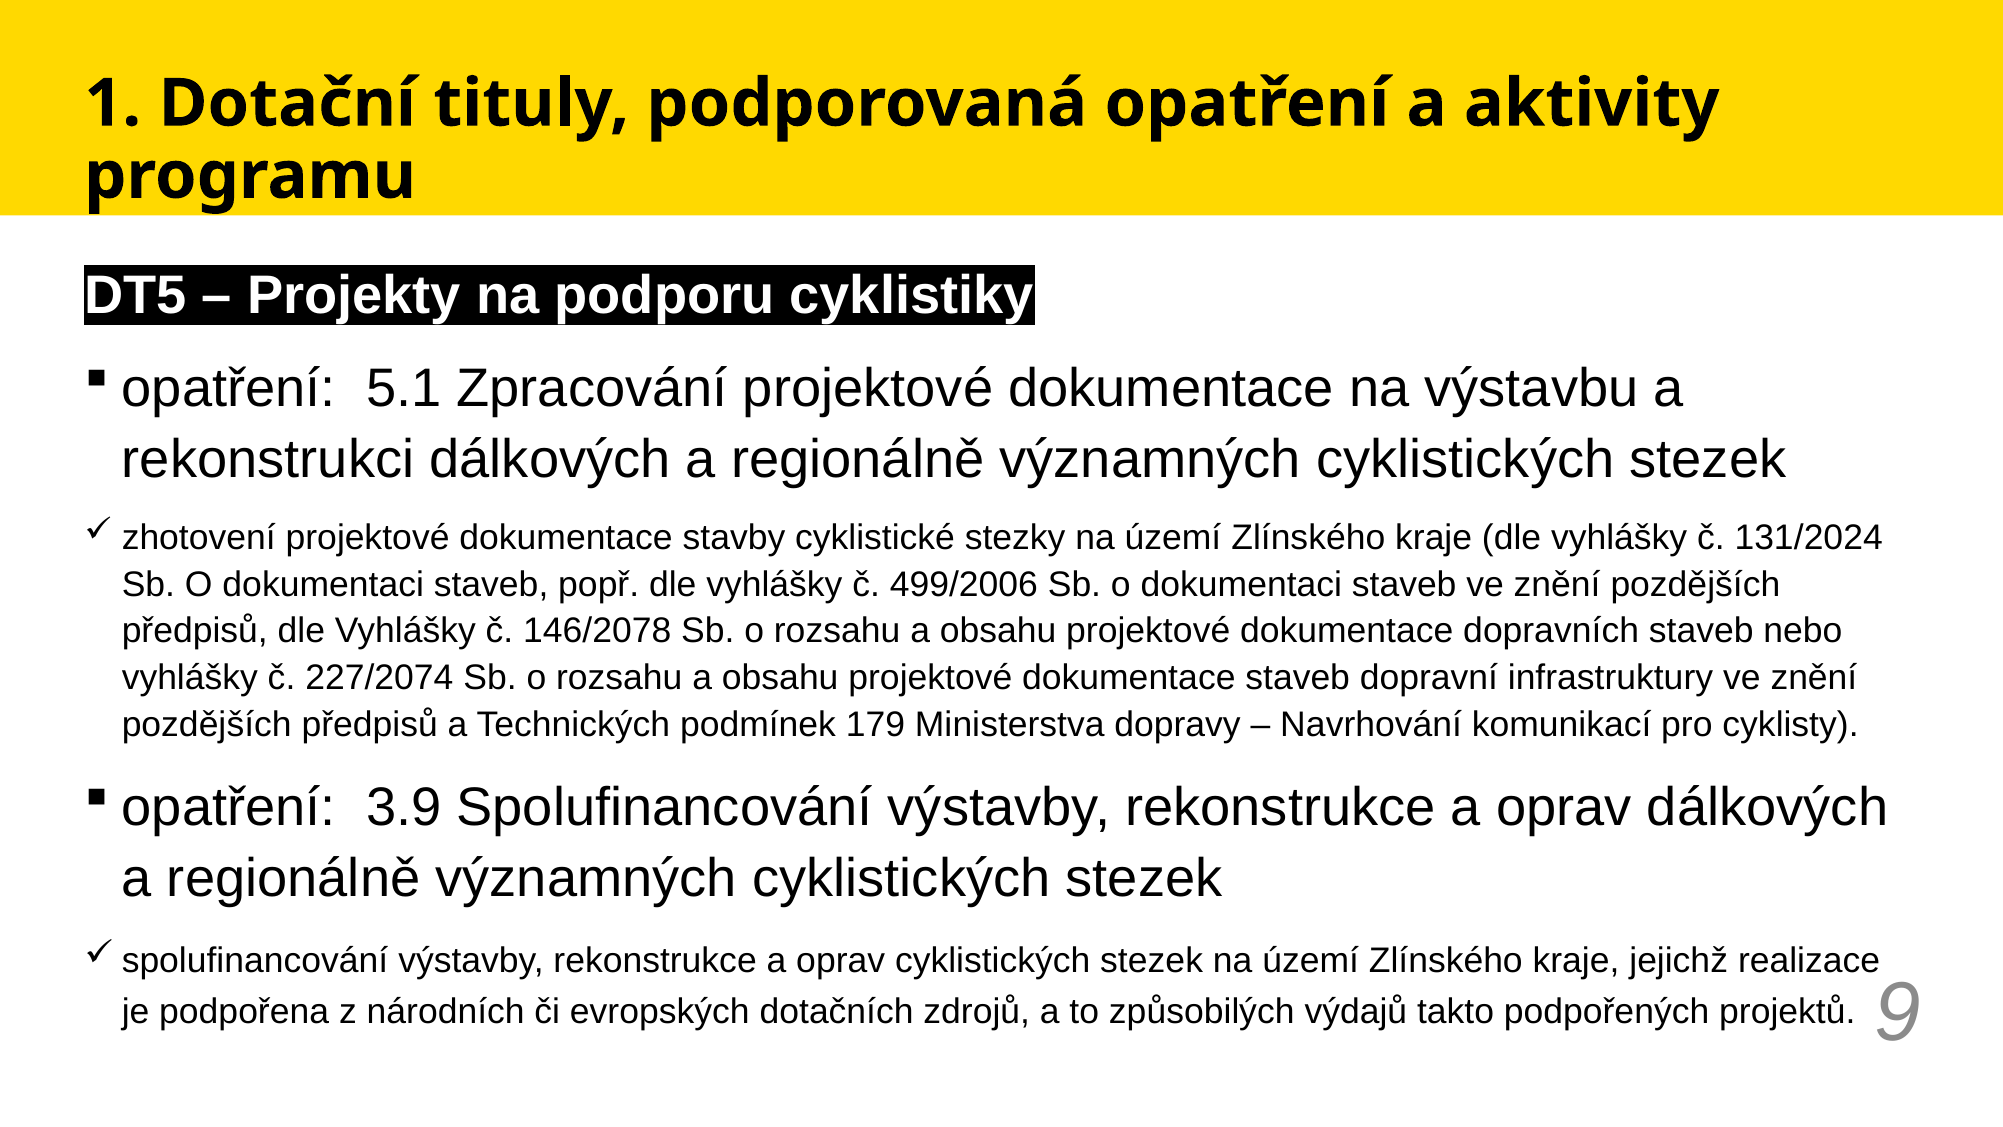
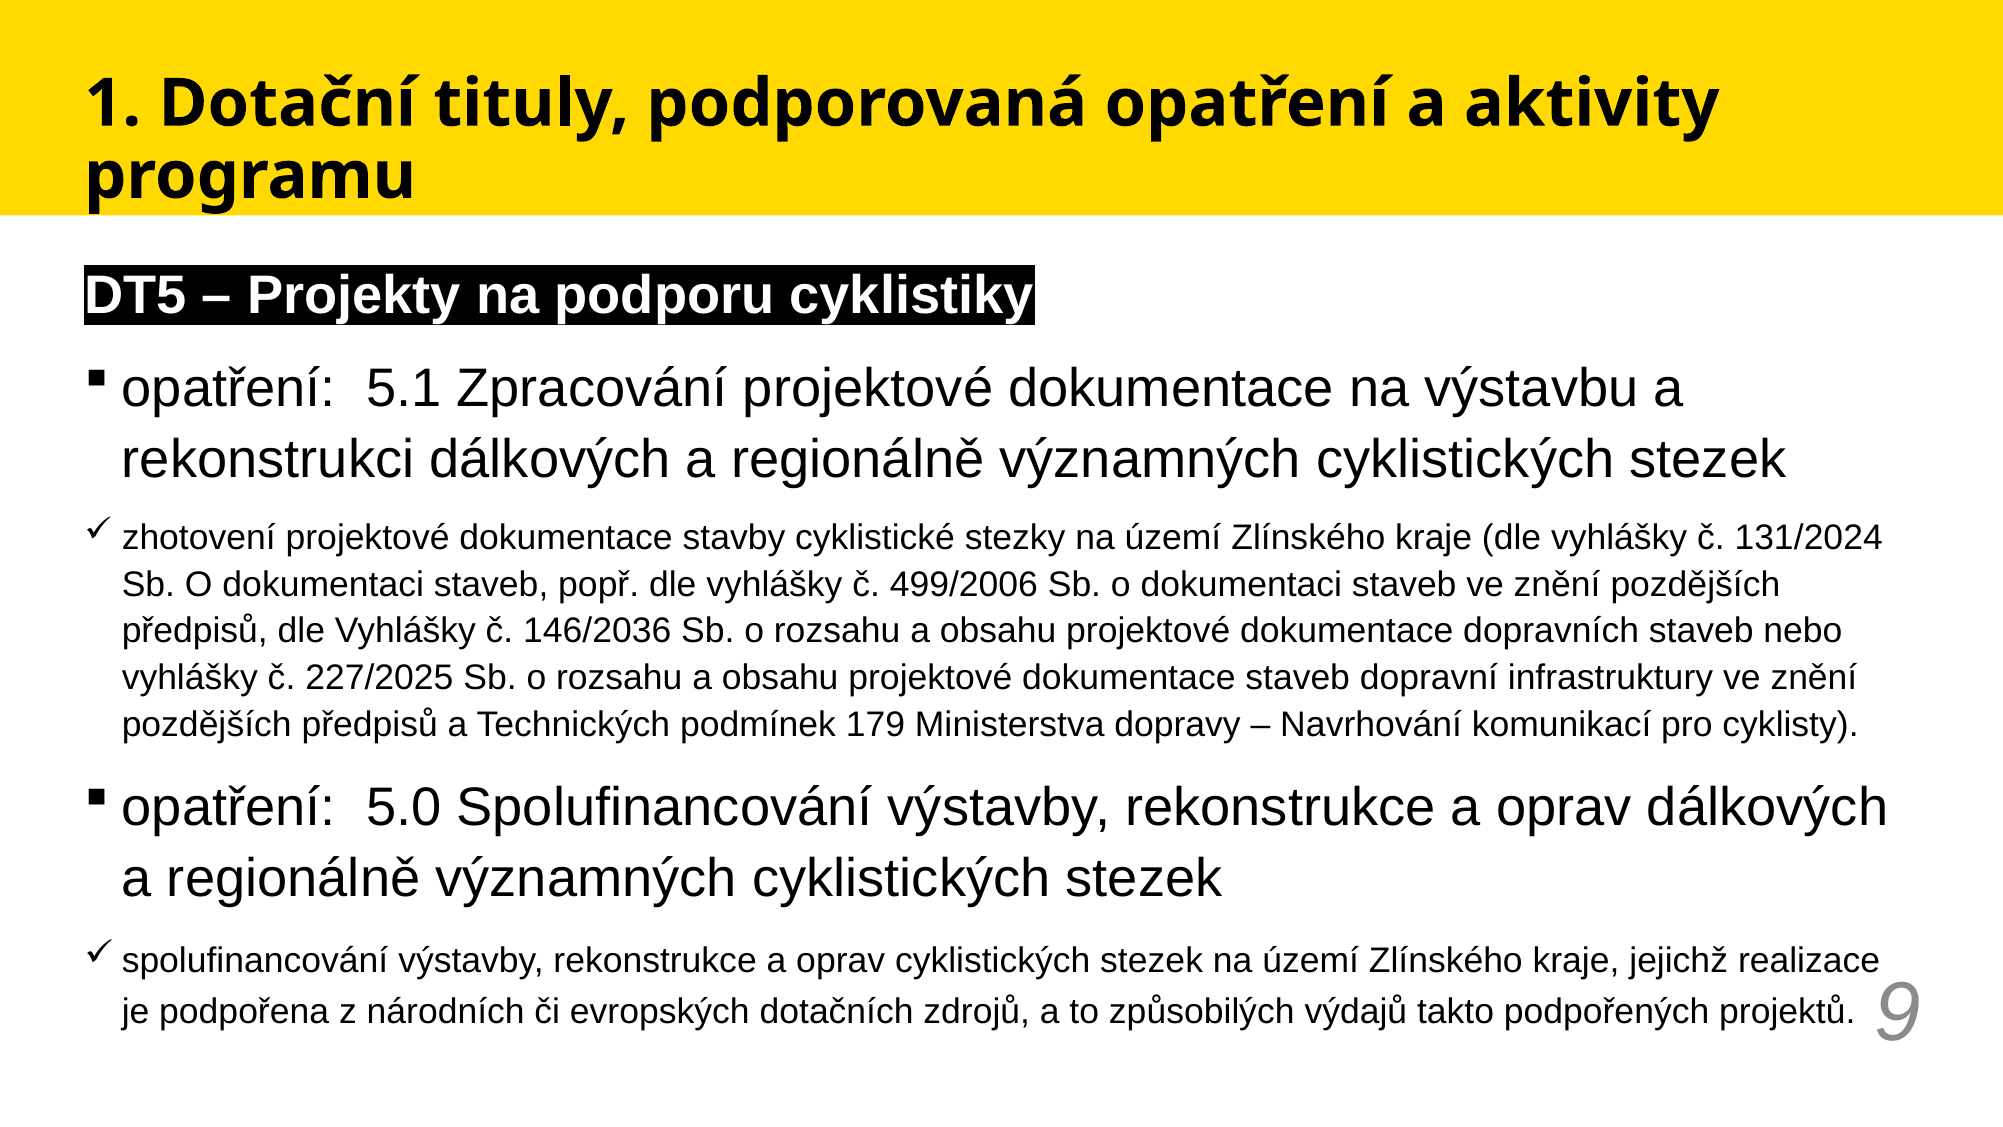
146/2078: 146/2078 -> 146/2036 (597, 631)
227/2074: 227/2074 -> 227/2025 (379, 678)
3.9: 3.9 -> 5.0 (404, 807)
